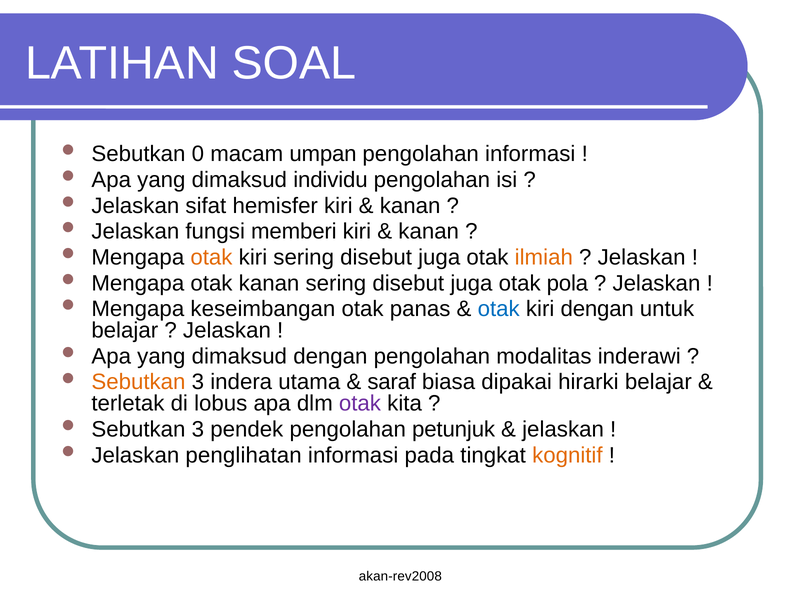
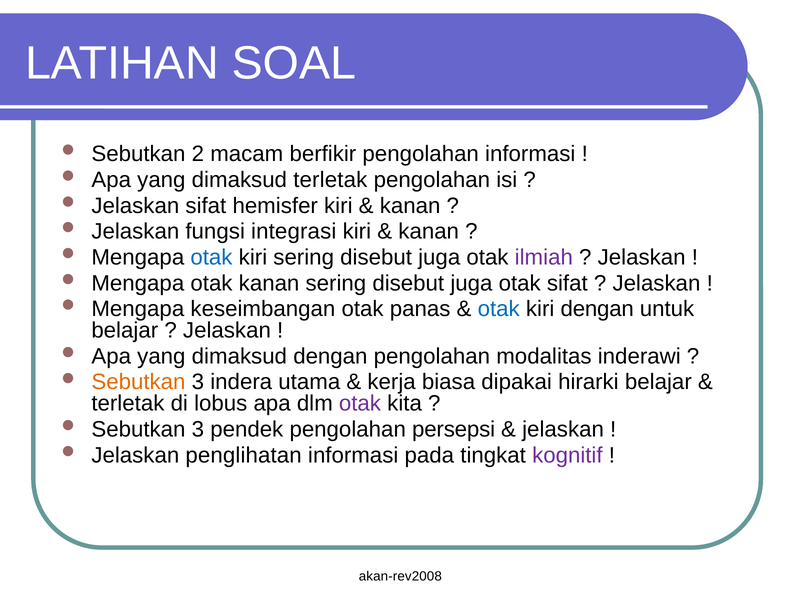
0: 0 -> 2 (198, 154)
umpan: umpan -> berfikir (323, 154)
dimaksud individu: individu -> terletak (330, 180)
memberi: memberi -> integrasi (294, 231)
otak colour: orange -> blue (211, 257)
ilmiah colour: orange -> purple (544, 257)
otak pola: pola -> sifat (567, 283)
saraf: saraf -> kerja (392, 382)
petunjuk: petunjuk -> persepsi (454, 429)
kognitif colour: orange -> purple (567, 455)
